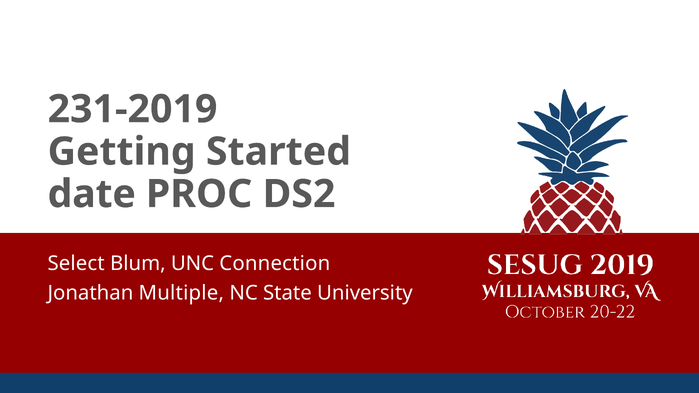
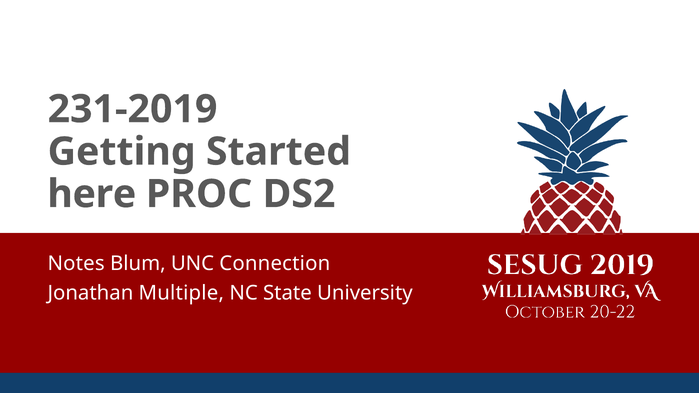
date: date -> here (92, 194)
Select: Select -> Notes (76, 264)
